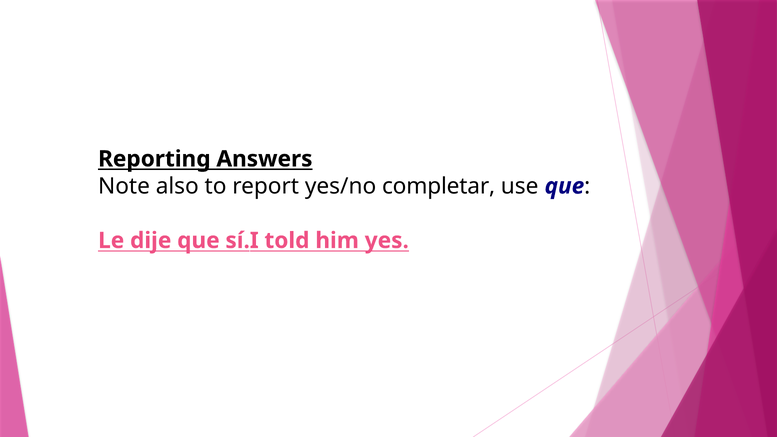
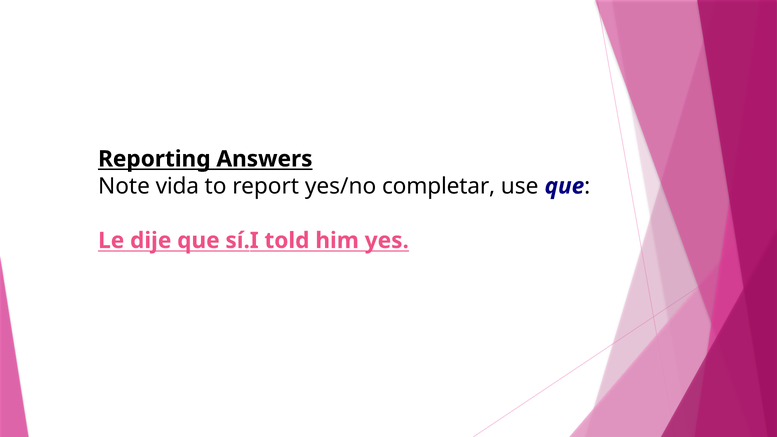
also: also -> vida (177, 186)
